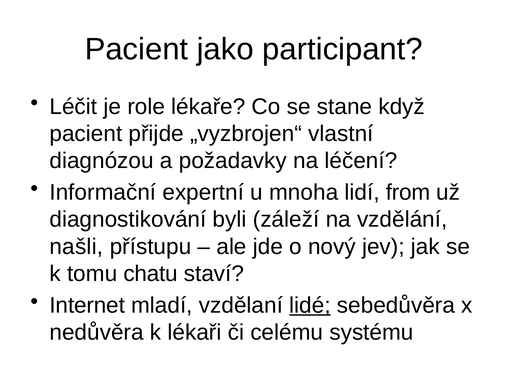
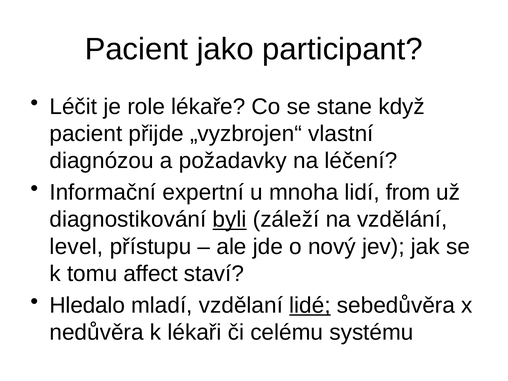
byli underline: none -> present (230, 219)
našli: našli -> level (76, 247)
chatu: chatu -> affect (151, 274)
Internet: Internet -> Hledalo (87, 305)
